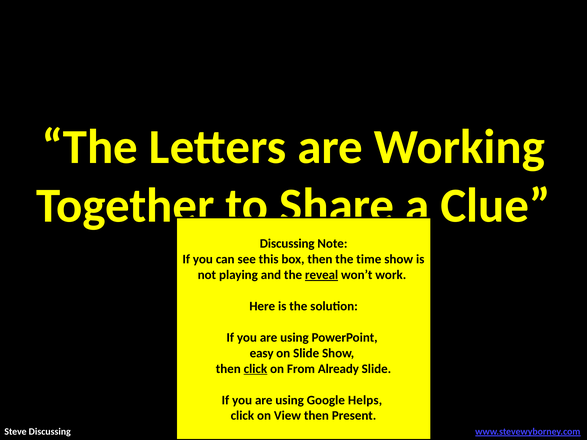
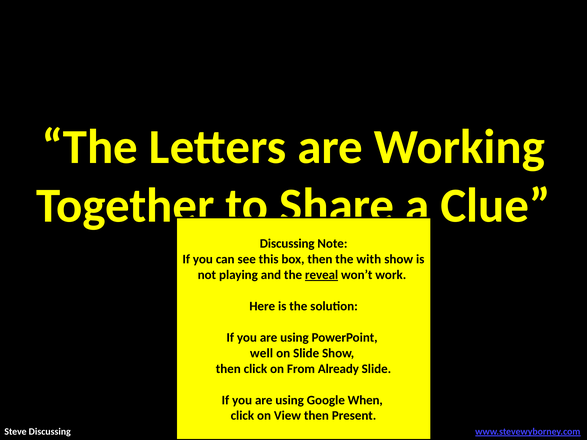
time: time -> with (369, 259)
easy: easy -> well (262, 353)
click underline: present -> none (255, 369)
Helps: Helps -> When (365, 400)
